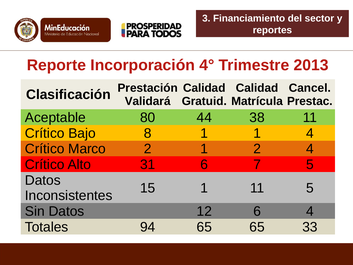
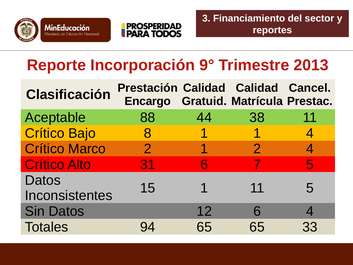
4°: 4° -> 9° (207, 65)
Validará: Validará -> Encargo (148, 101)
80: 80 -> 88 (148, 117)
